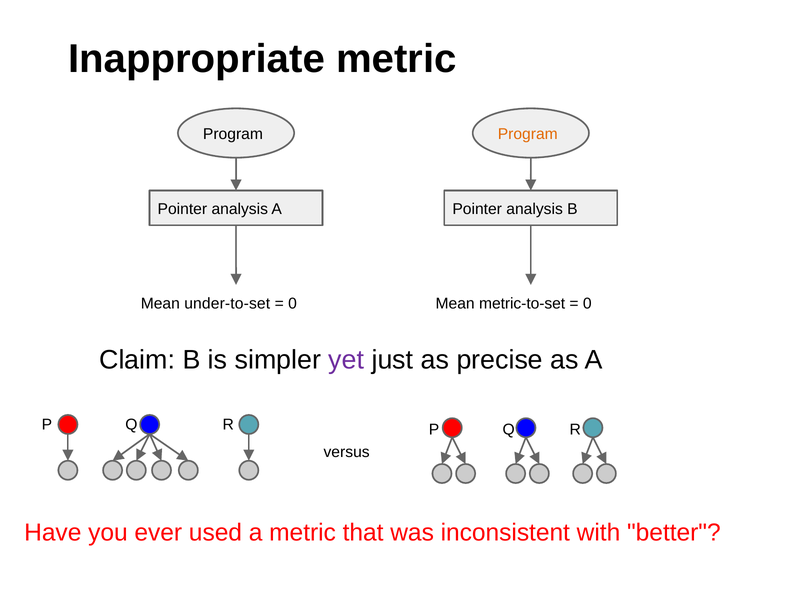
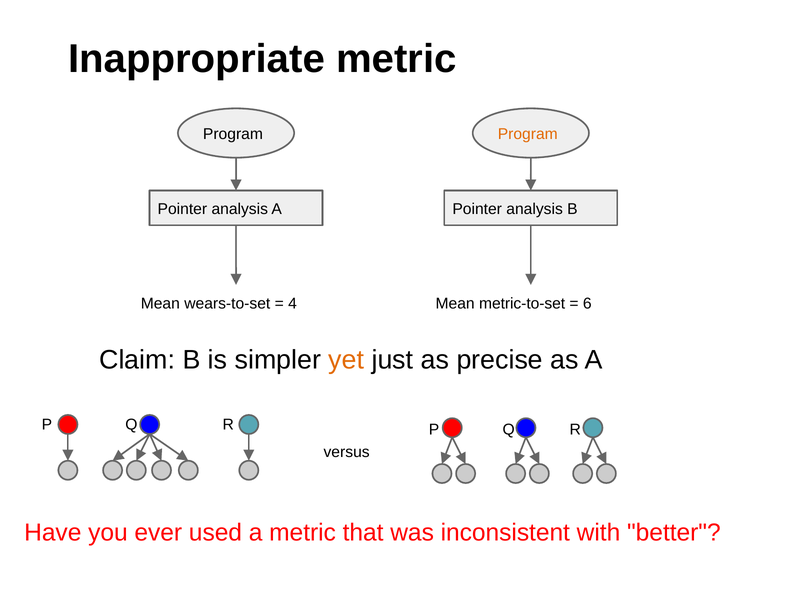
under-to-set: under-to-set -> wears-to-set (227, 303)
0: 0 -> 4 (293, 303)
0: 0 -> 6 (587, 303)
yet colour: purple -> orange (346, 360)
